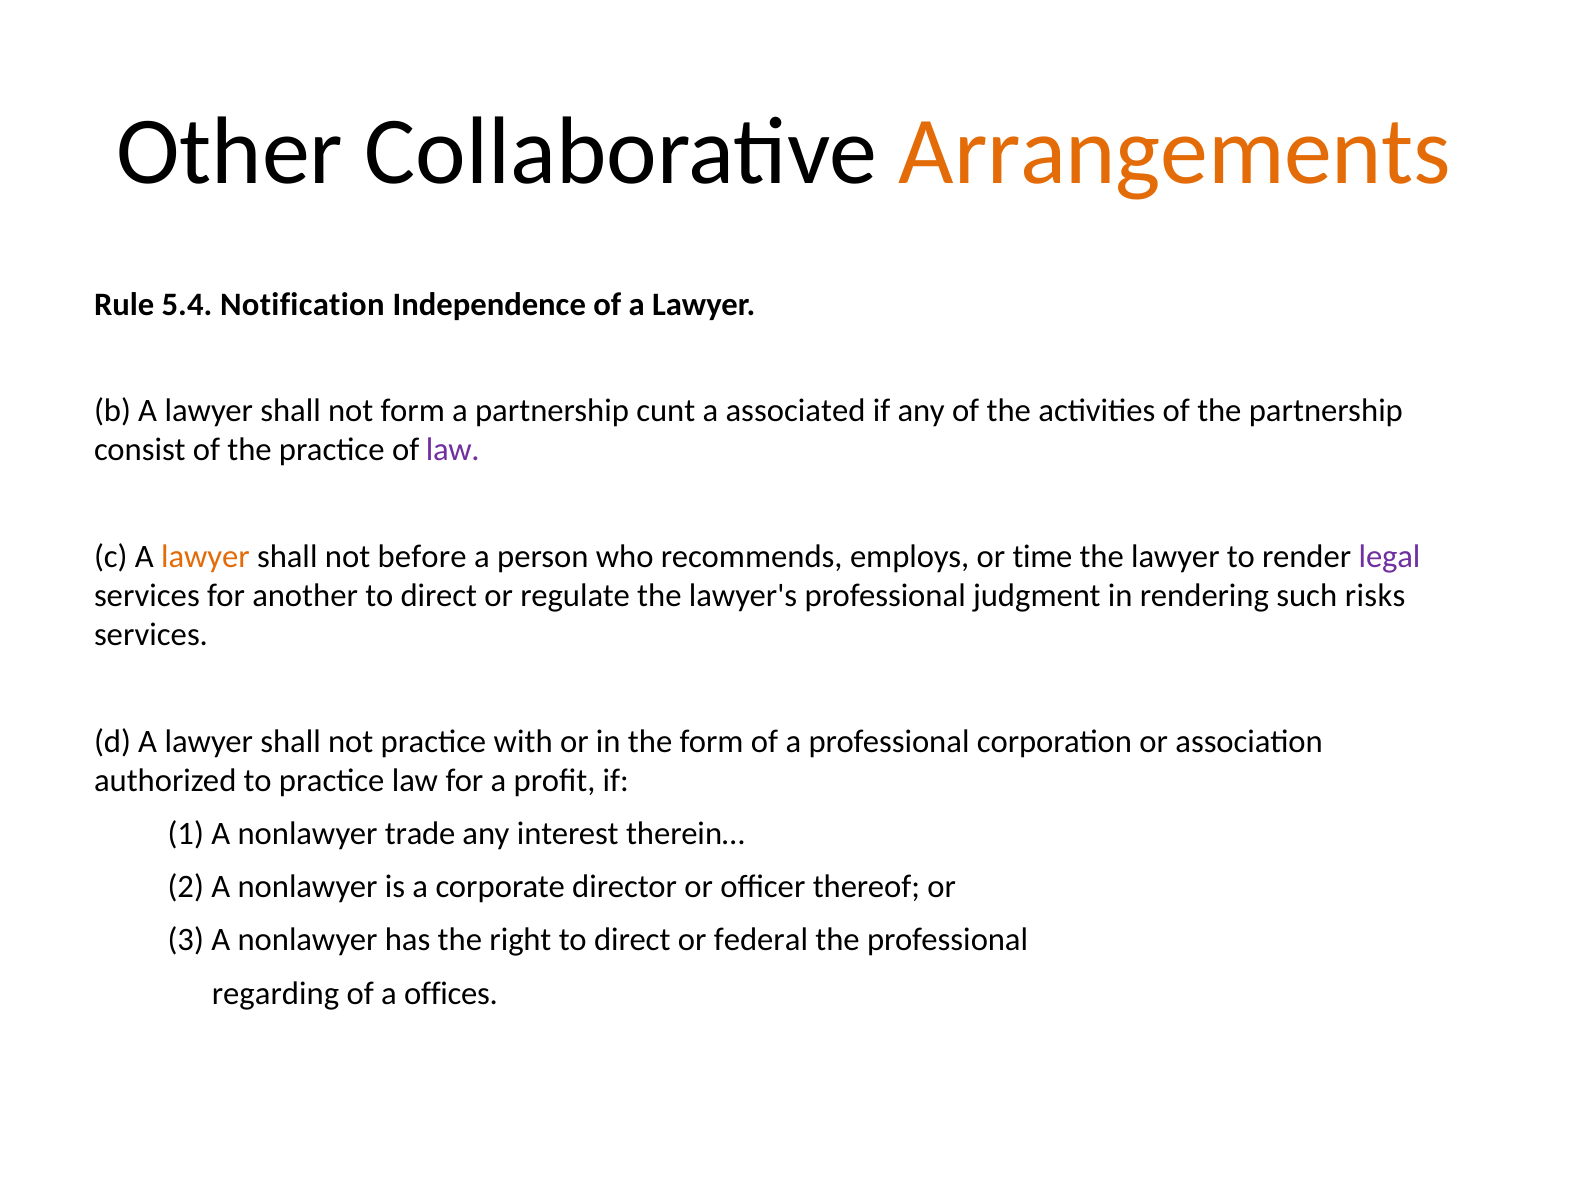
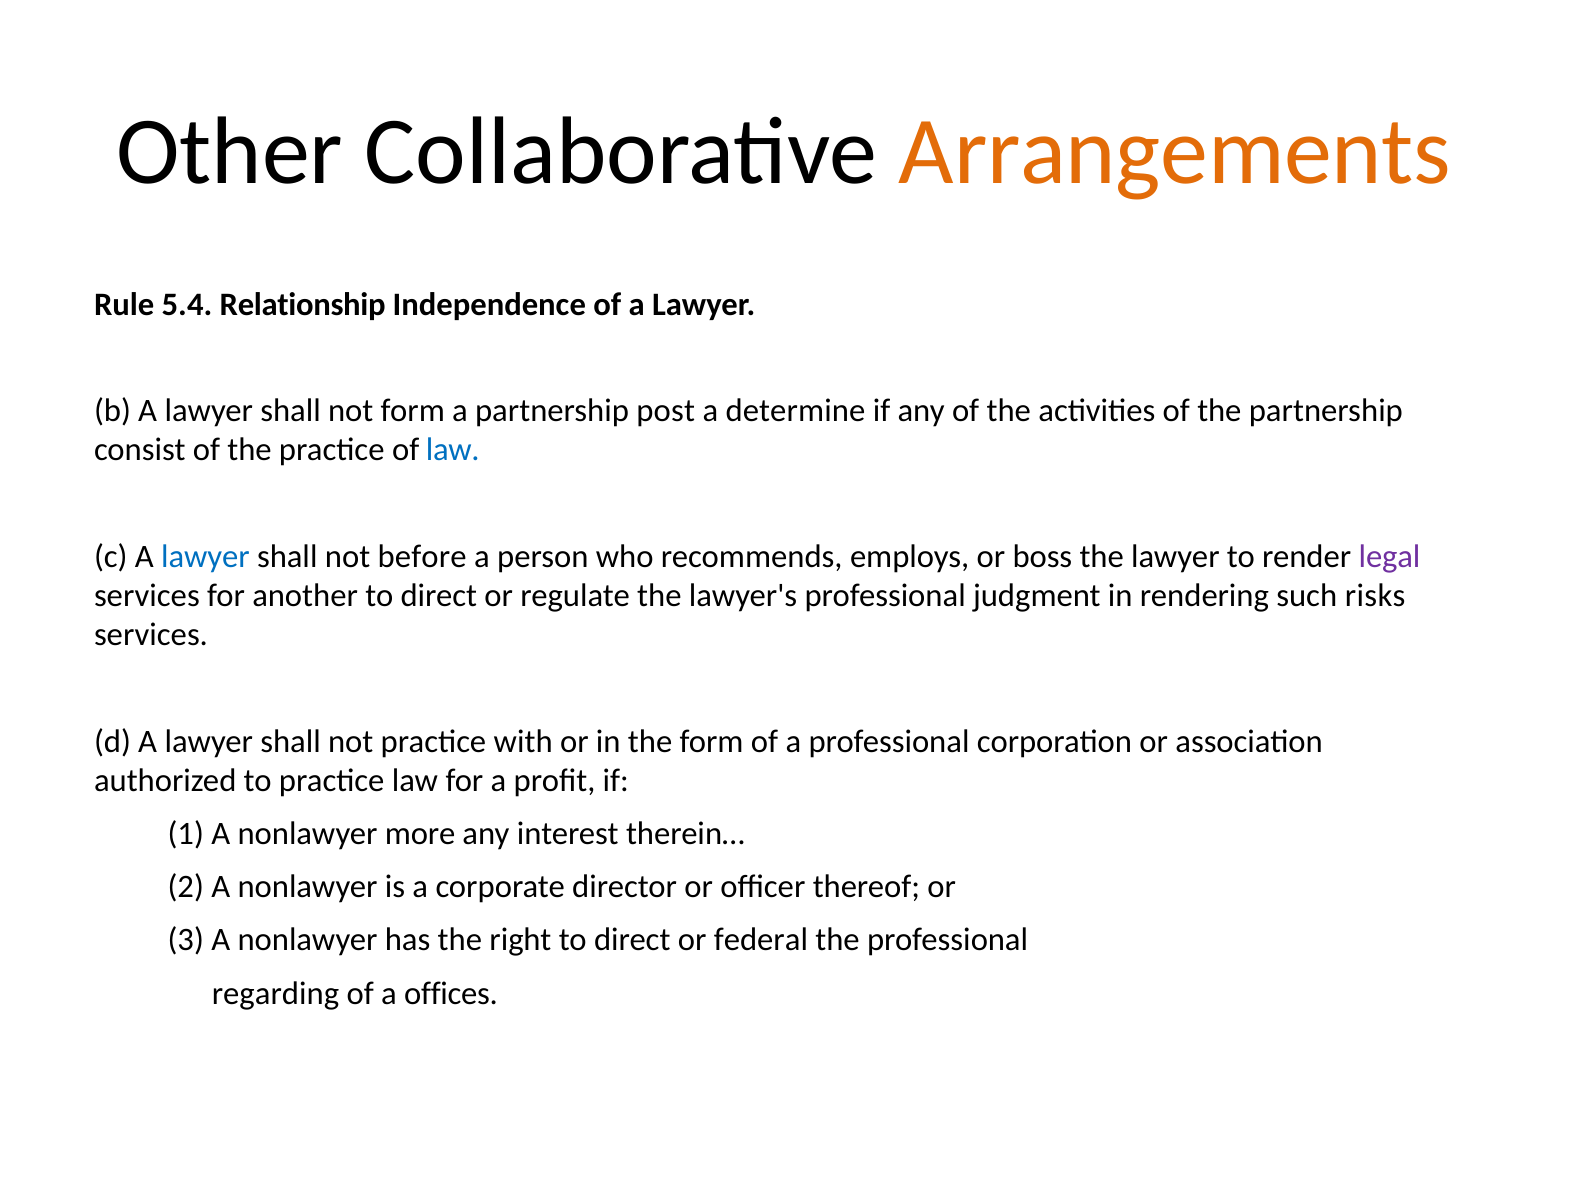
Notification: Notification -> Relationship (303, 304)
cunt: cunt -> post (666, 411)
associated: associated -> determine (795, 411)
law colour: purple -> blue (453, 450)
lawyer colour: orange -> blue (205, 556)
time: time -> boss (1042, 556)
trade: trade -> more (420, 834)
